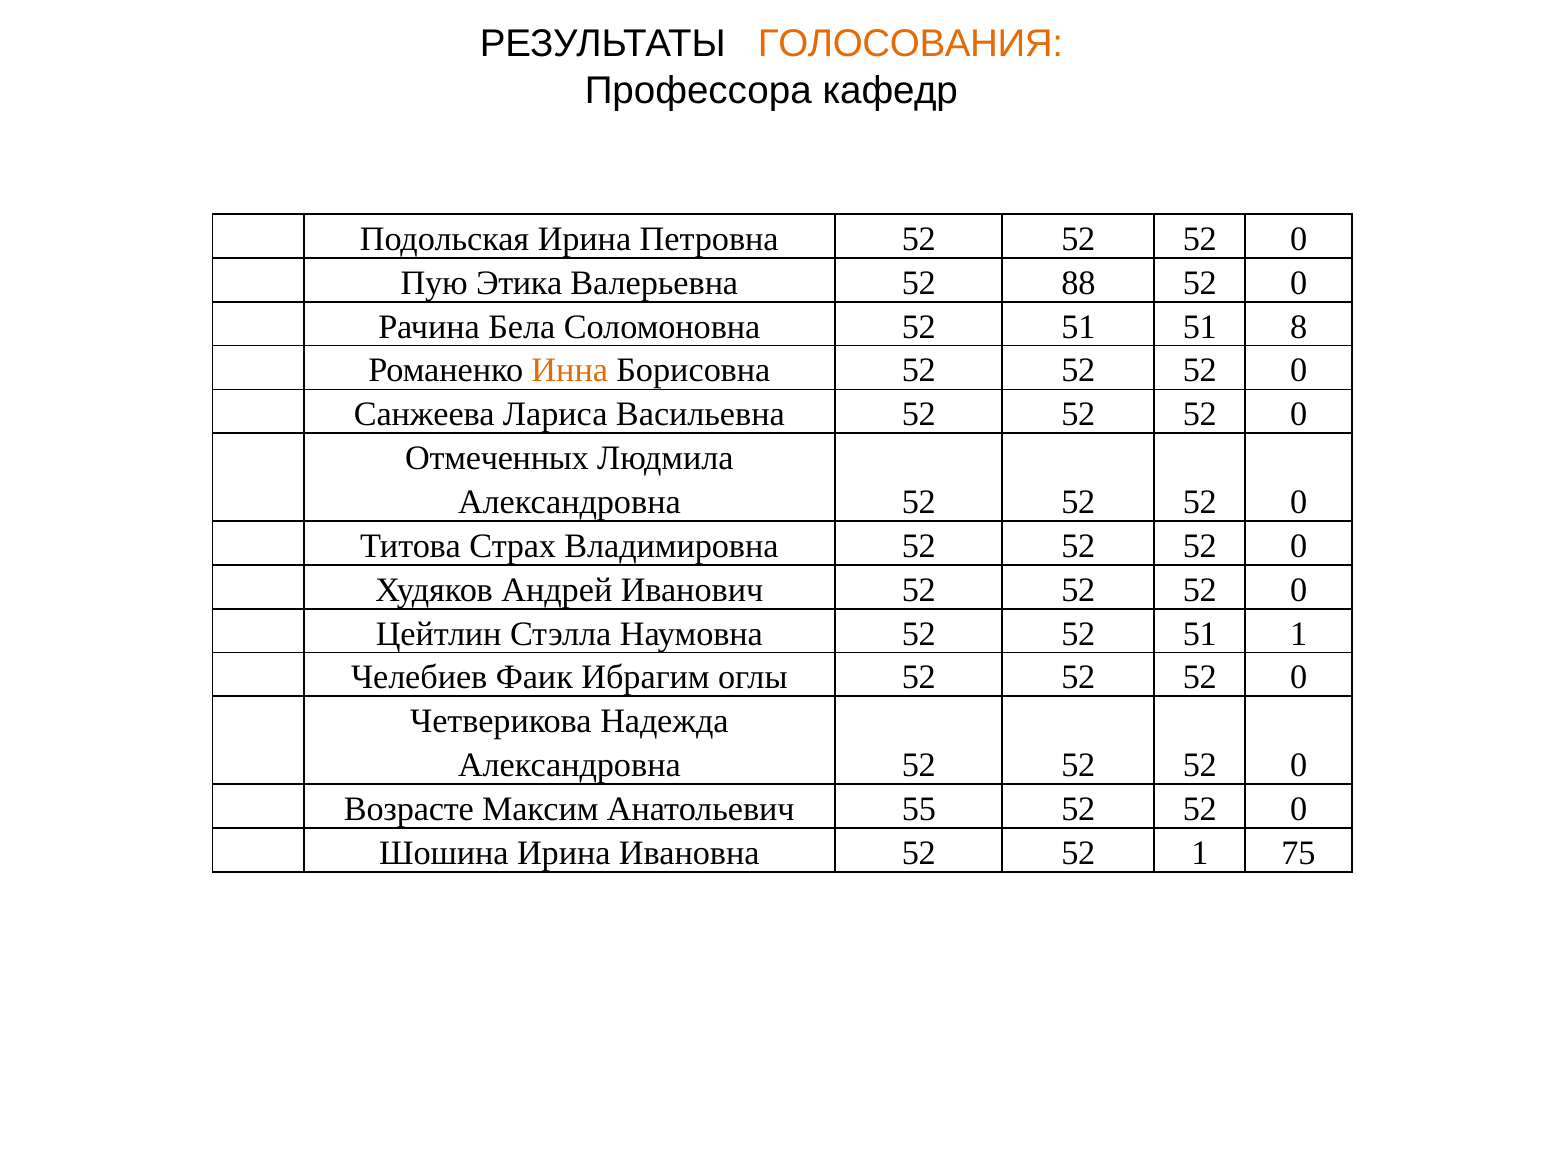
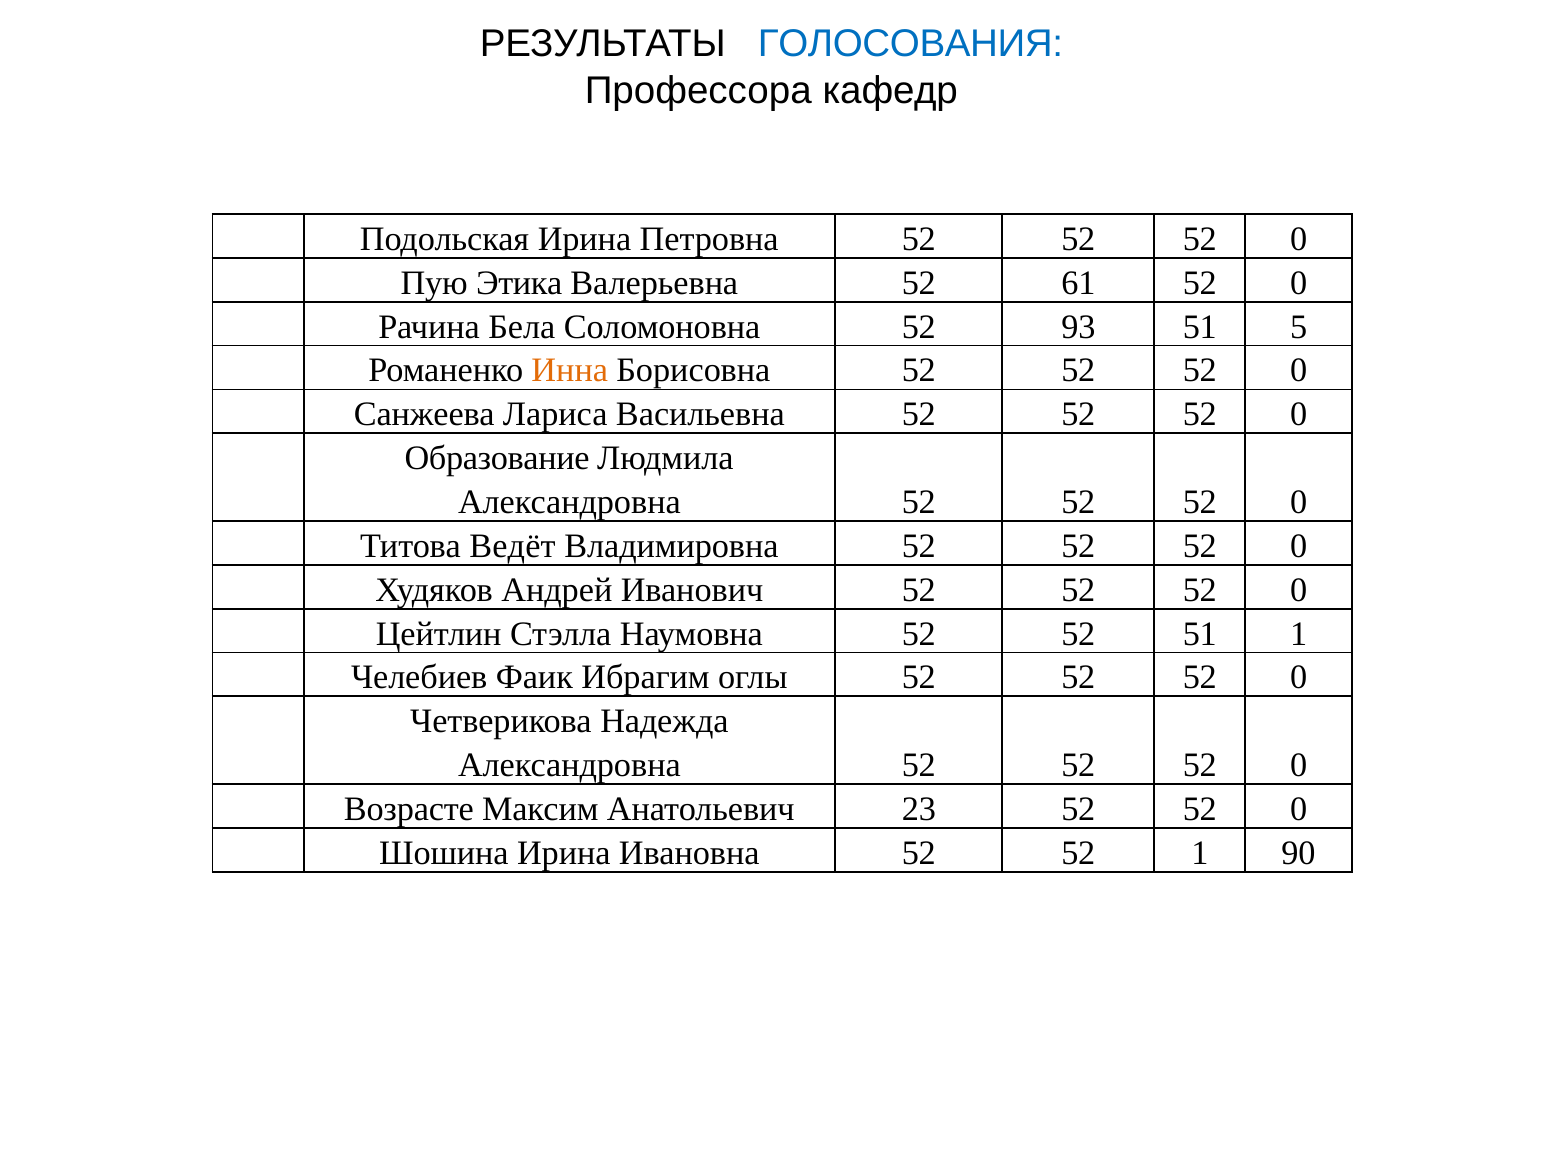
ГОЛОСОВАНИЯ colour: orange -> blue (910, 44)
88: 88 -> 61 (1078, 283)
Соломоновна 52 51: 51 -> 93 (1078, 327)
8: 8 -> 5 (1299, 327)
Отмеченных: Отмеченных -> Образование (497, 458)
Страх: Страх -> Ведёт (512, 546)
55: 55 -> 23 (919, 809)
75: 75 -> 90 (1298, 853)
